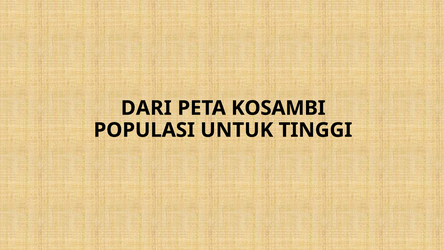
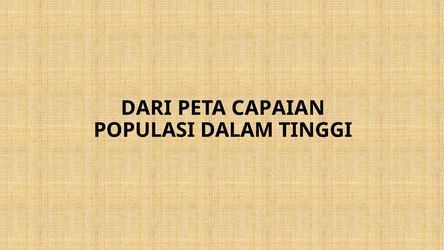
KOSAMBI: KOSAMBI -> CAPAIAN (278, 108)
UNTUK: UNTUK -> DALAM (237, 130)
